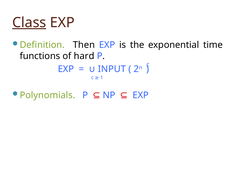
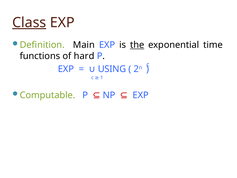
Then: Then -> Main (84, 45)
the underline: none -> present (137, 45)
INPUT: INPUT -> USING (112, 69)
Polynomials: Polynomials -> Computable (47, 95)
